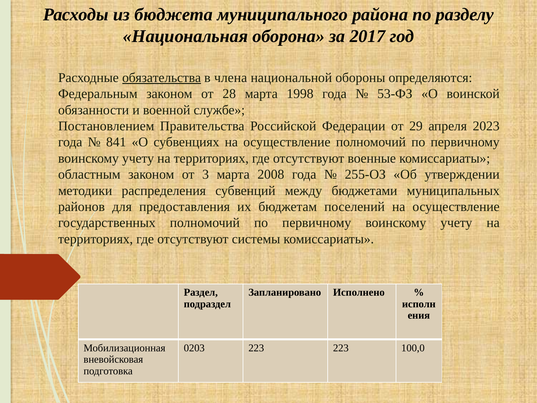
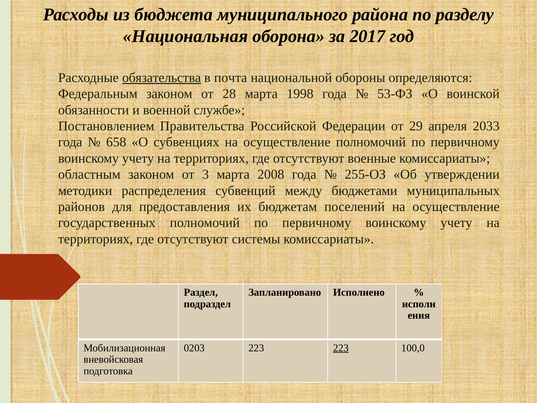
члена: члена -> почта (231, 78)
2023: 2023 -> 2033 (486, 126)
841: 841 -> 658 (116, 142)
223 underline: none -> present (341, 348)
